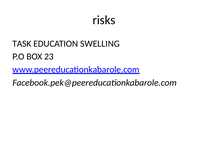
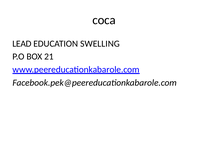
risks: risks -> coca (104, 20)
TASK: TASK -> LEAD (22, 44)
23: 23 -> 21 (49, 57)
